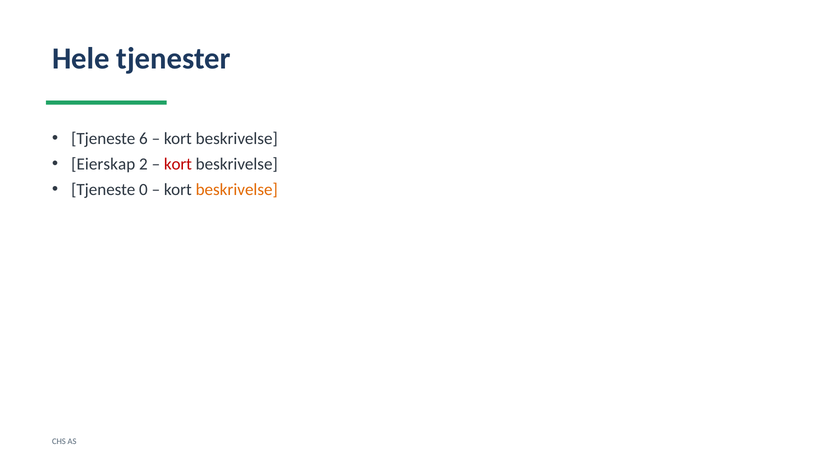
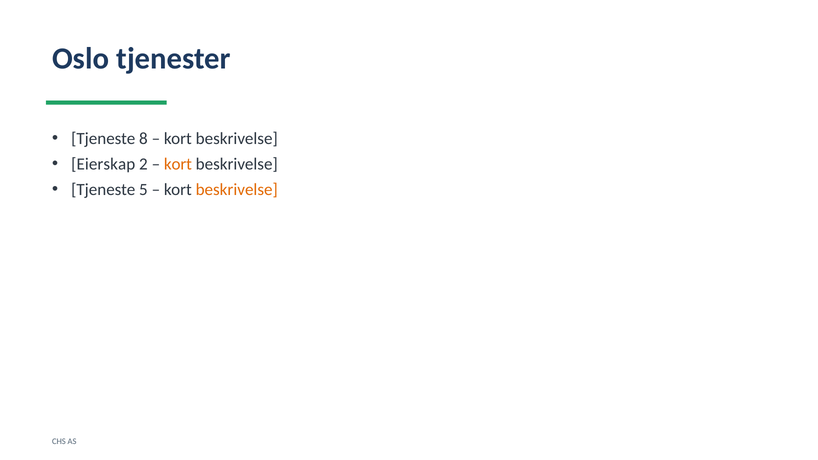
Hele: Hele -> Oslo (81, 58)
6: 6 -> 8 (143, 139)
kort colour: red -> orange (178, 164)
0: 0 -> 5 (143, 190)
